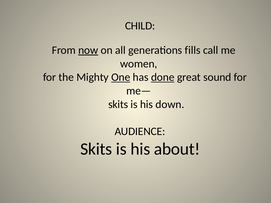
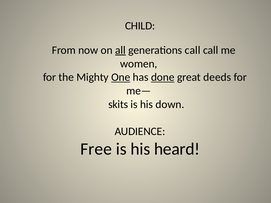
now underline: present -> none (88, 50)
all underline: none -> present (120, 50)
generations fills: fills -> call (193, 50)
sound: sound -> deeds (217, 77)
Skits: Skits -> Free (96, 149)
about: about -> heard (177, 149)
